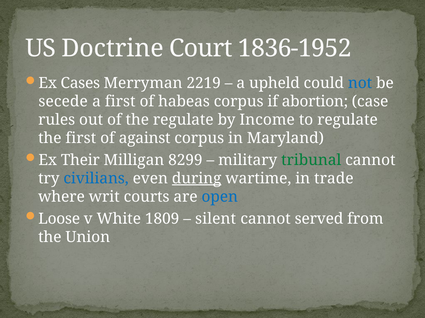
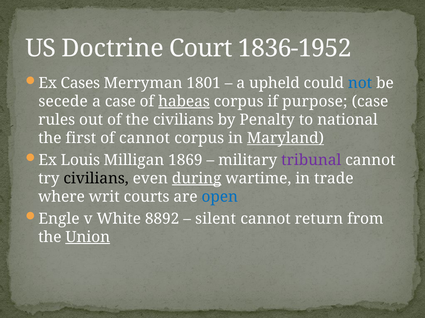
2219: 2219 -> 1801 (204, 83)
a first: first -> case (120, 102)
habeas underline: none -> present (184, 102)
abortion: abortion -> purpose (315, 102)
the regulate: regulate -> civilians (183, 120)
Income: Income -> Penalty (267, 120)
to regulate: regulate -> national (347, 120)
of against: against -> cannot (145, 138)
Maryland underline: none -> present (285, 138)
Their: Their -> Louis (80, 160)
8299: 8299 -> 1869 (185, 160)
tribunal colour: green -> purple (311, 160)
civilians colour: blue -> black (96, 179)
Loose: Loose -> Engle (59, 219)
1809: 1809 -> 8892 (162, 219)
served: served -> return (319, 219)
Union underline: none -> present (88, 238)
